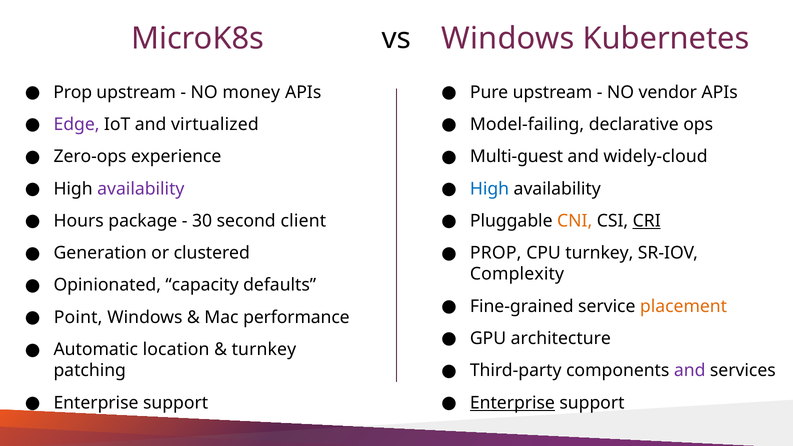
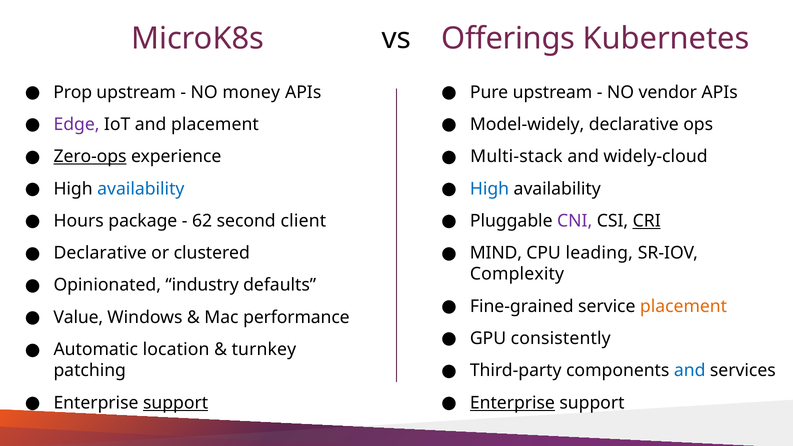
MicroK8s Windows: Windows -> Offerings (508, 39)
and virtualized: virtualized -> placement (215, 124)
Model-failing: Model-failing -> Model-widely (527, 124)
Zero-ops underline: none -> present (90, 157)
Multi-guest: Multi-guest -> Multi-stack (516, 157)
availability colour: purple -> blue (141, 189)
30: 30 -> 62 (202, 221)
CNI colour: orange -> purple (575, 221)
Generation: Generation -> Declarative (100, 253)
PROP: PROP -> MIND (496, 253)
CPU turnkey: turnkey -> leading (599, 253)
capacity: capacity -> industry (202, 285)
Point: Point -> Value (78, 317)
architecture: architecture -> consistently (561, 339)
and colour: purple -> blue (690, 371)
support underline: none -> present (176, 403)
